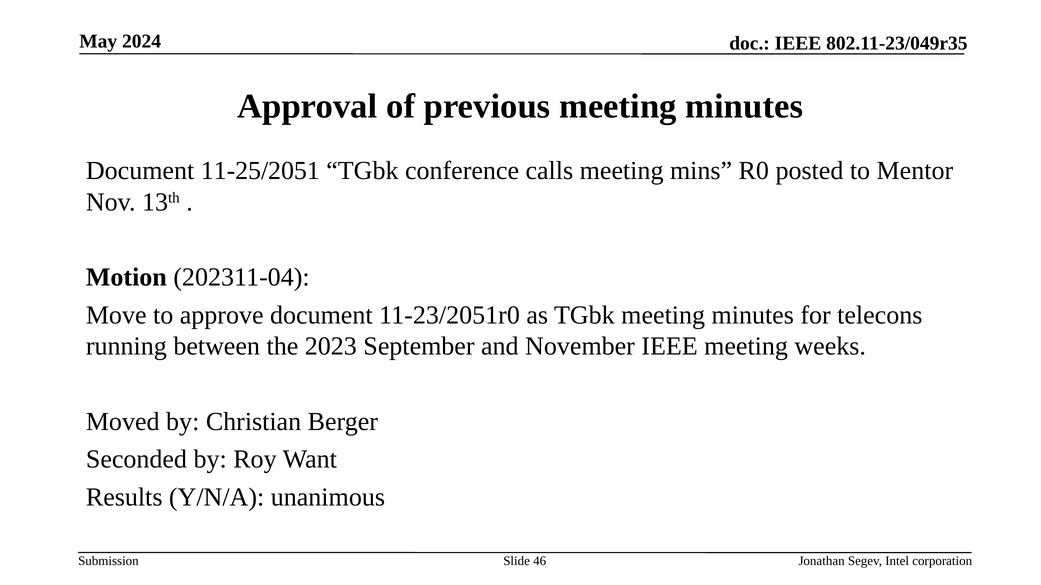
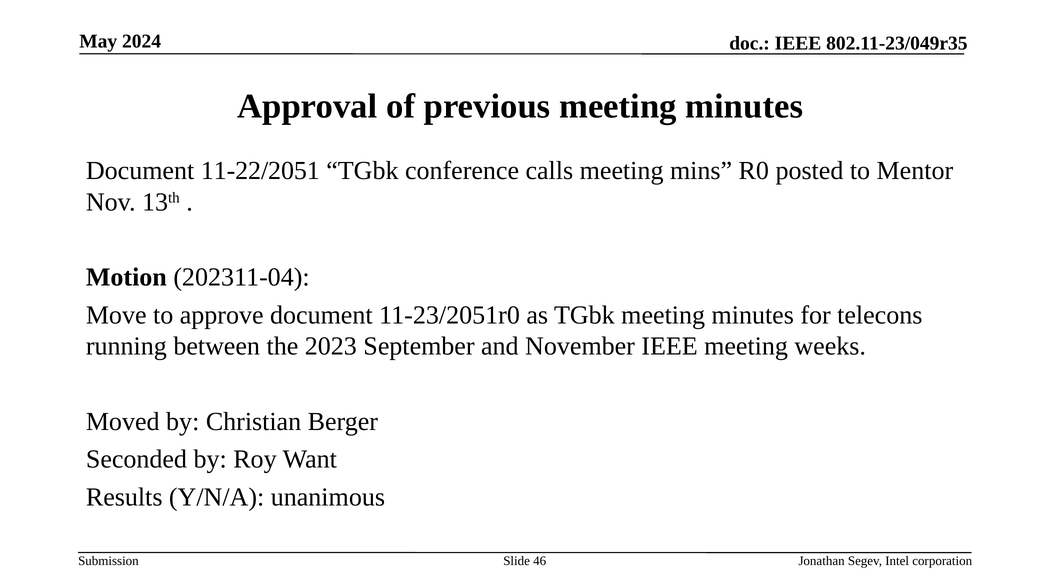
11-25/2051: 11-25/2051 -> 11-22/2051 (260, 171)
